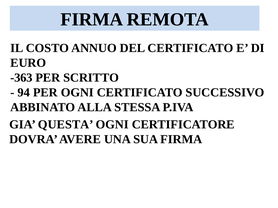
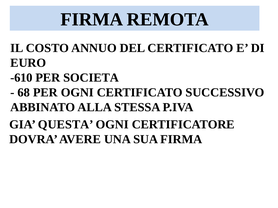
-363: -363 -> -610 (21, 78)
SCRITTO: SCRITTO -> SOCIETA (91, 78)
94: 94 -> 68 (24, 93)
